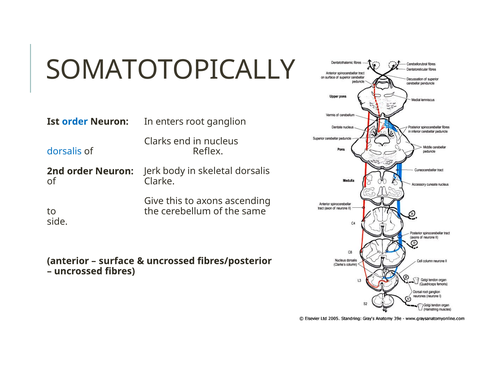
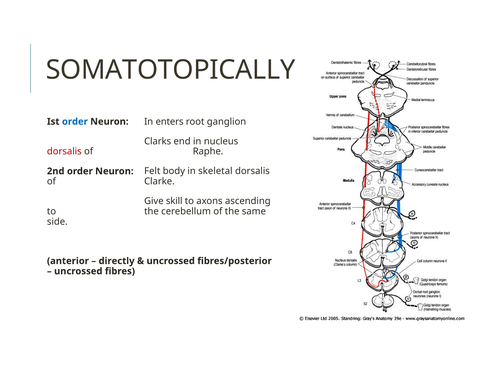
dorsalis colour: blue -> red (64, 151)
Reflex: Reflex -> Raphe (208, 151)
Jerk: Jerk -> Felt (152, 171)
this: this -> skill (174, 201)
surface: surface -> directly (117, 261)
